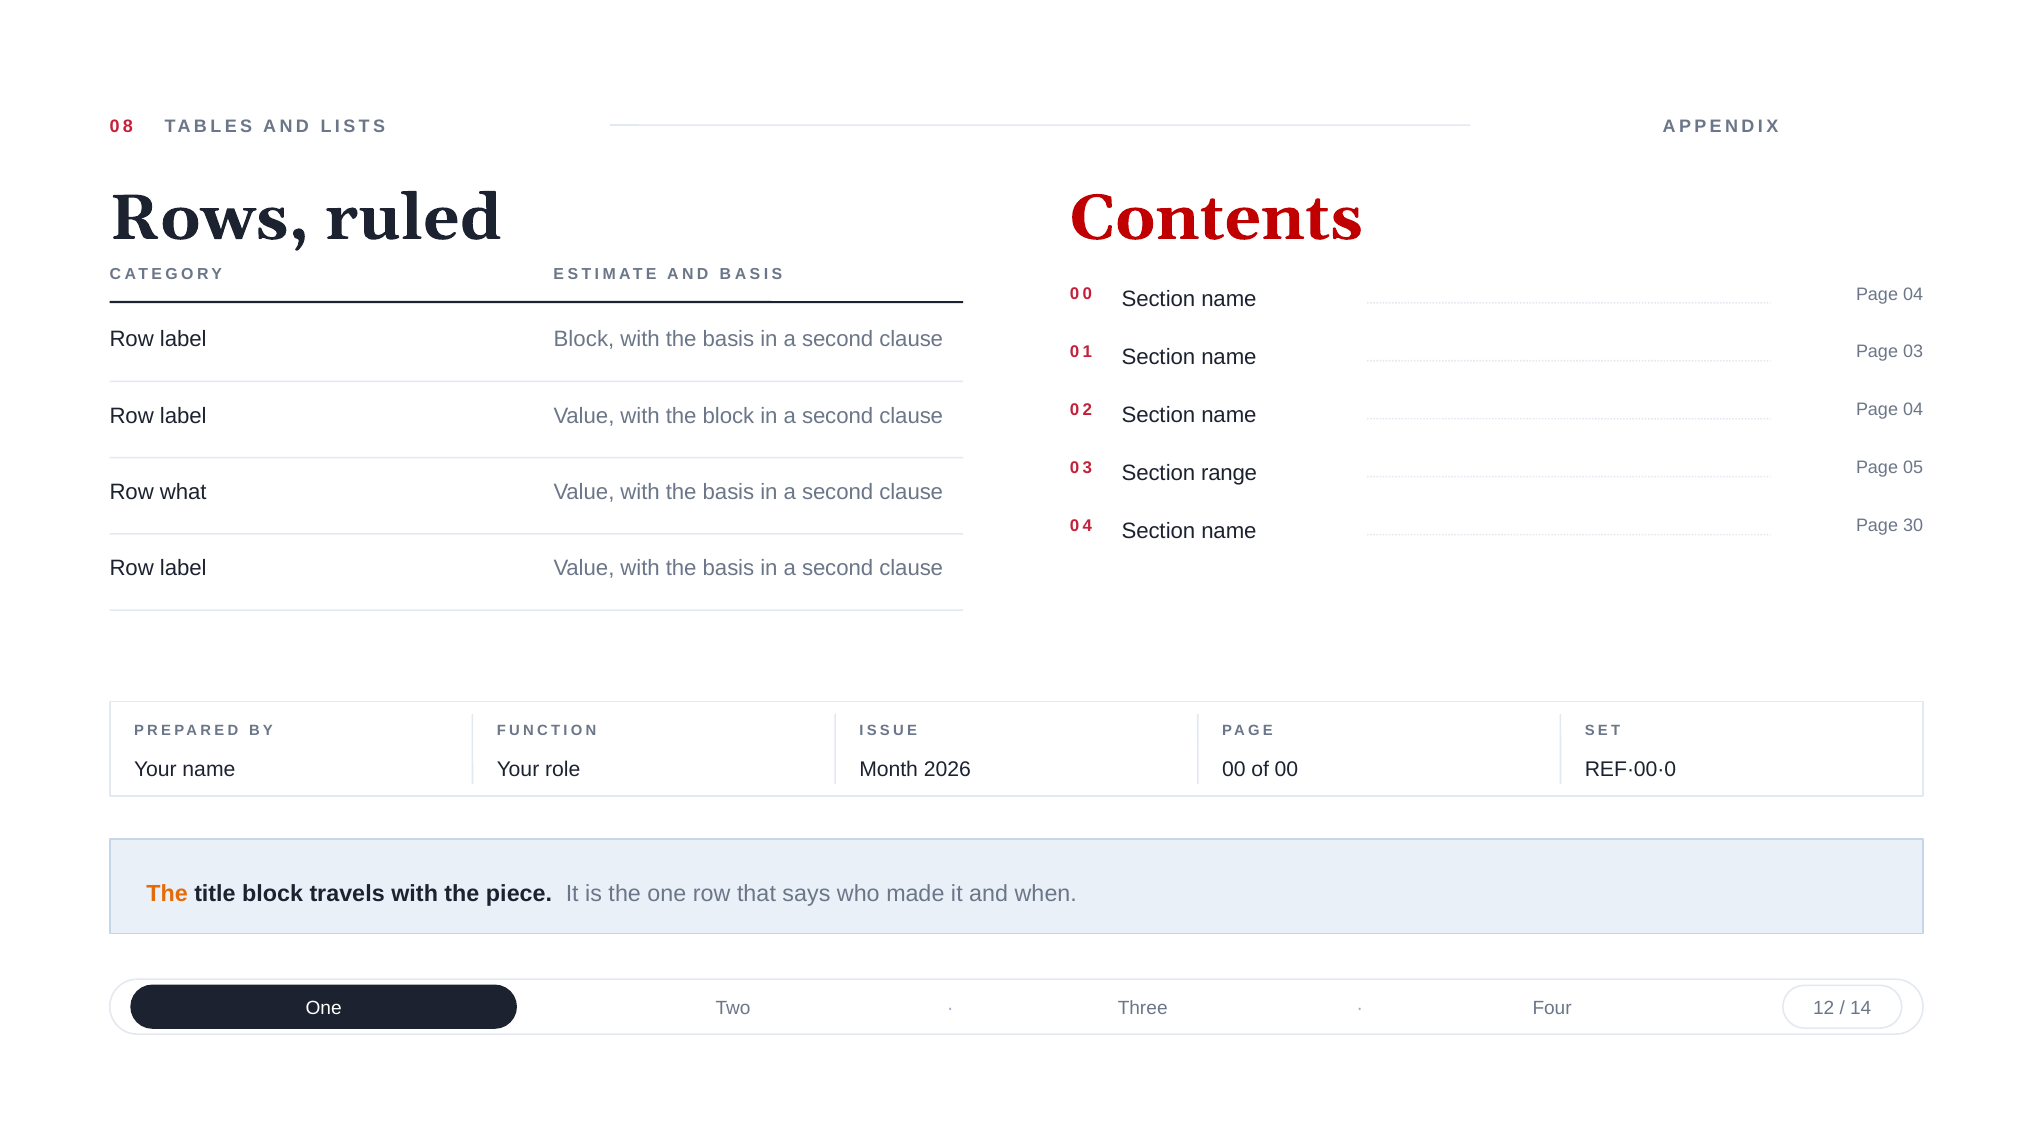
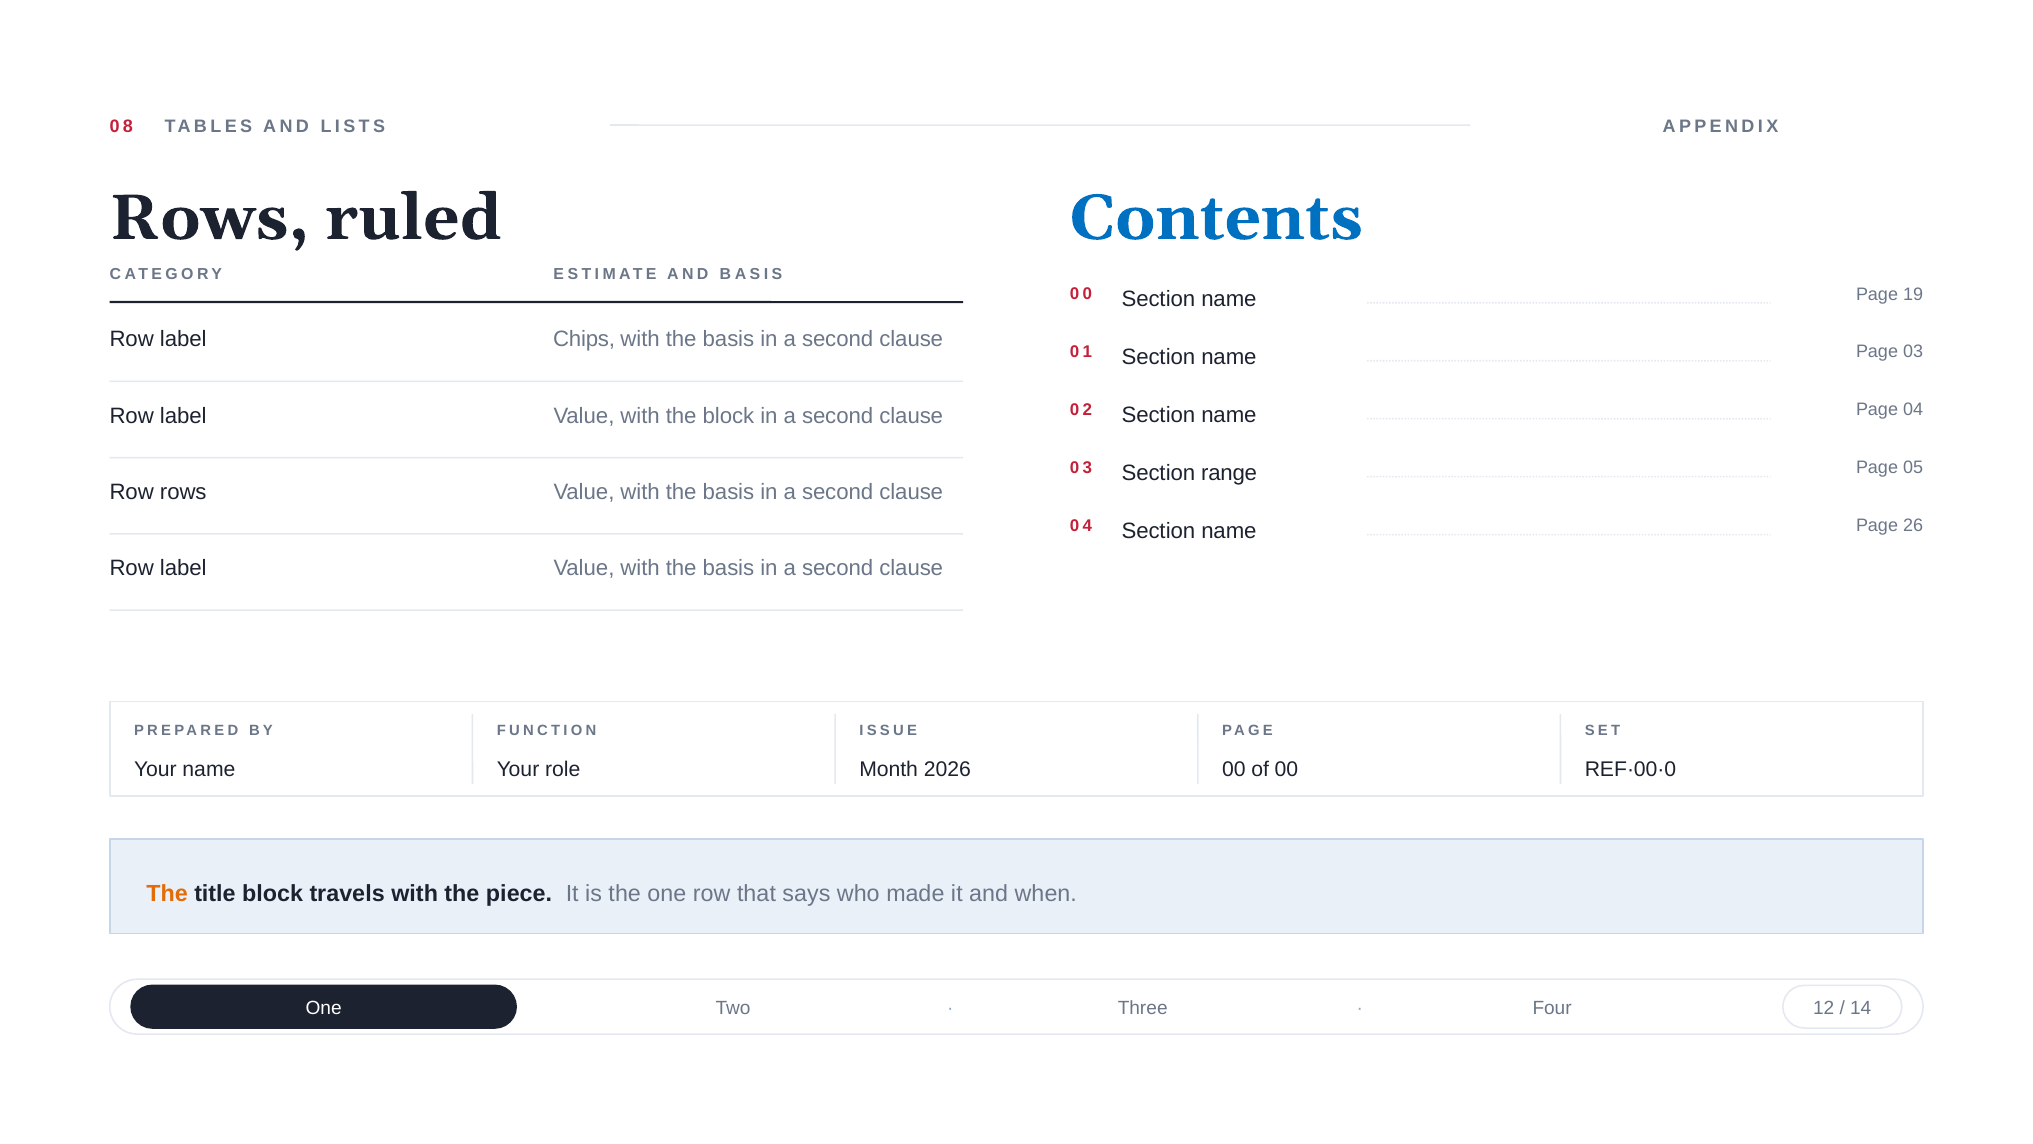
Contents colour: red -> blue (1216, 218)
04: 04 -> 19 (1913, 294)
label Block: Block -> Chips (584, 340)
Row what: what -> rows (183, 492)
30: 30 -> 26 (1913, 526)
